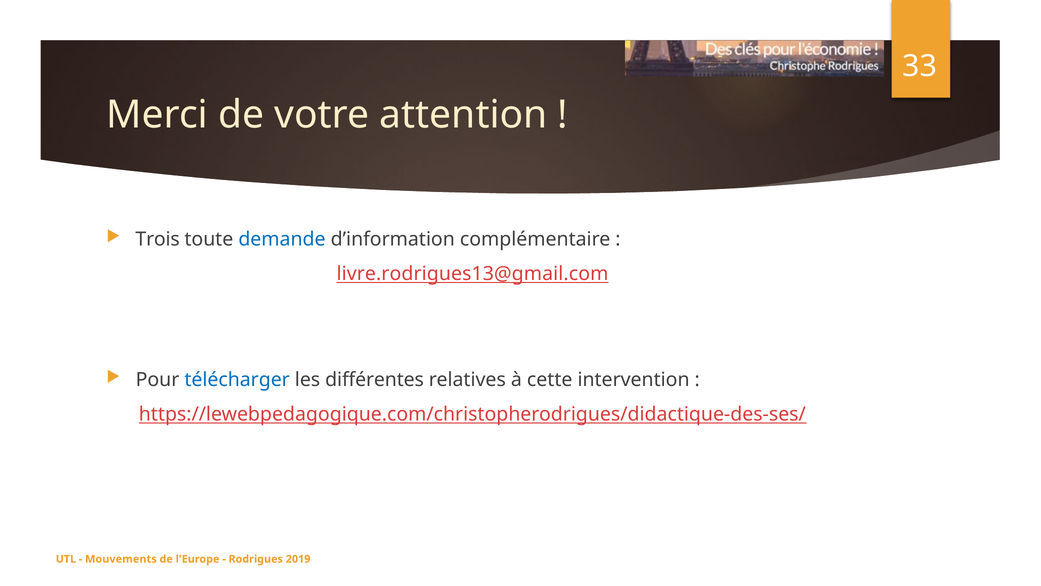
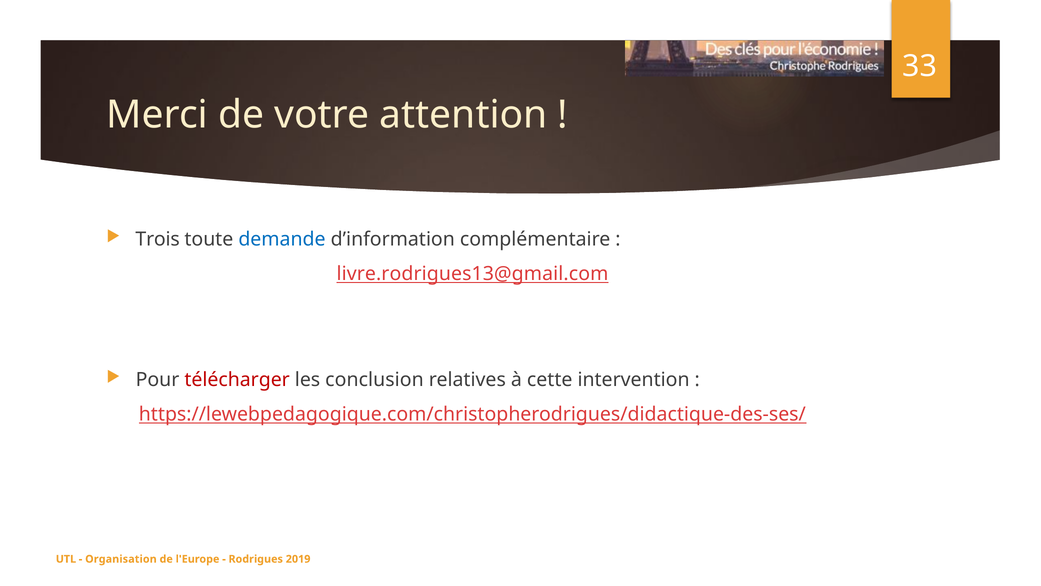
télécharger colour: blue -> red (237, 380)
différentes: différentes -> conclusion (374, 380)
Mouvements: Mouvements -> Organisation (121, 559)
